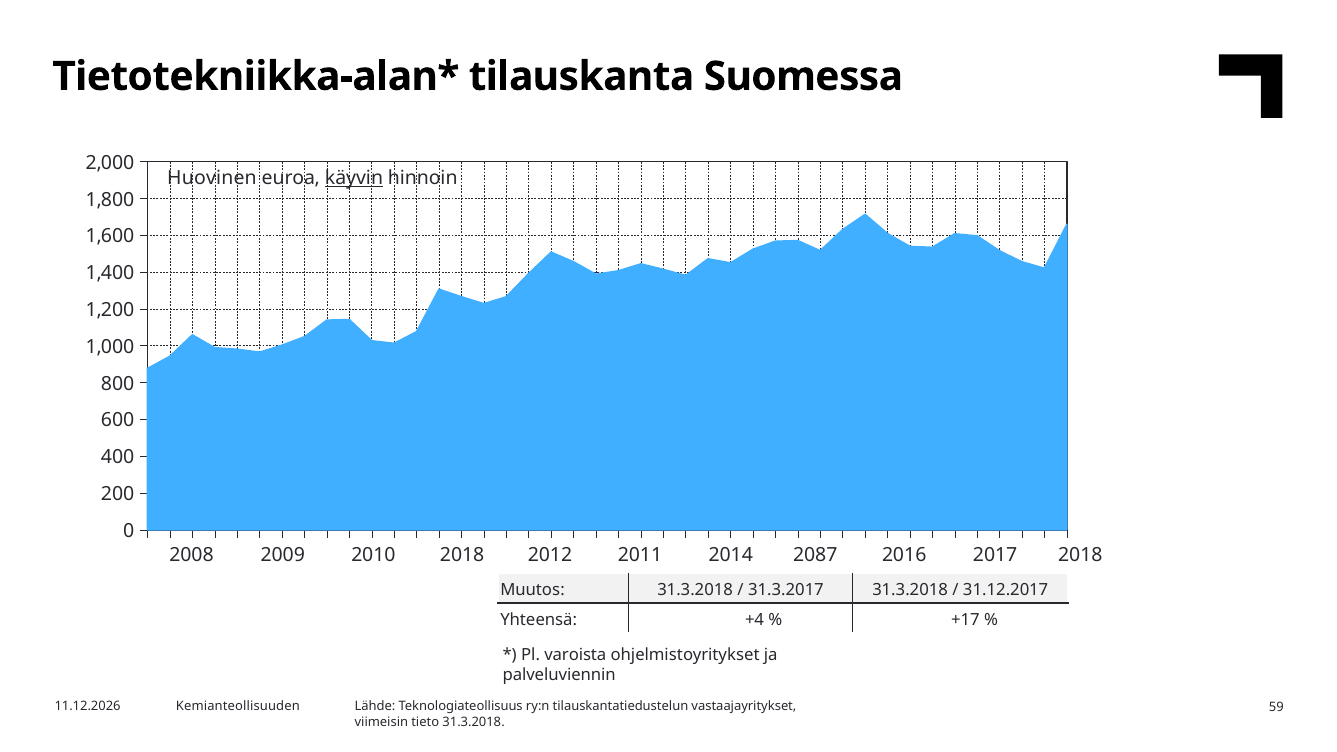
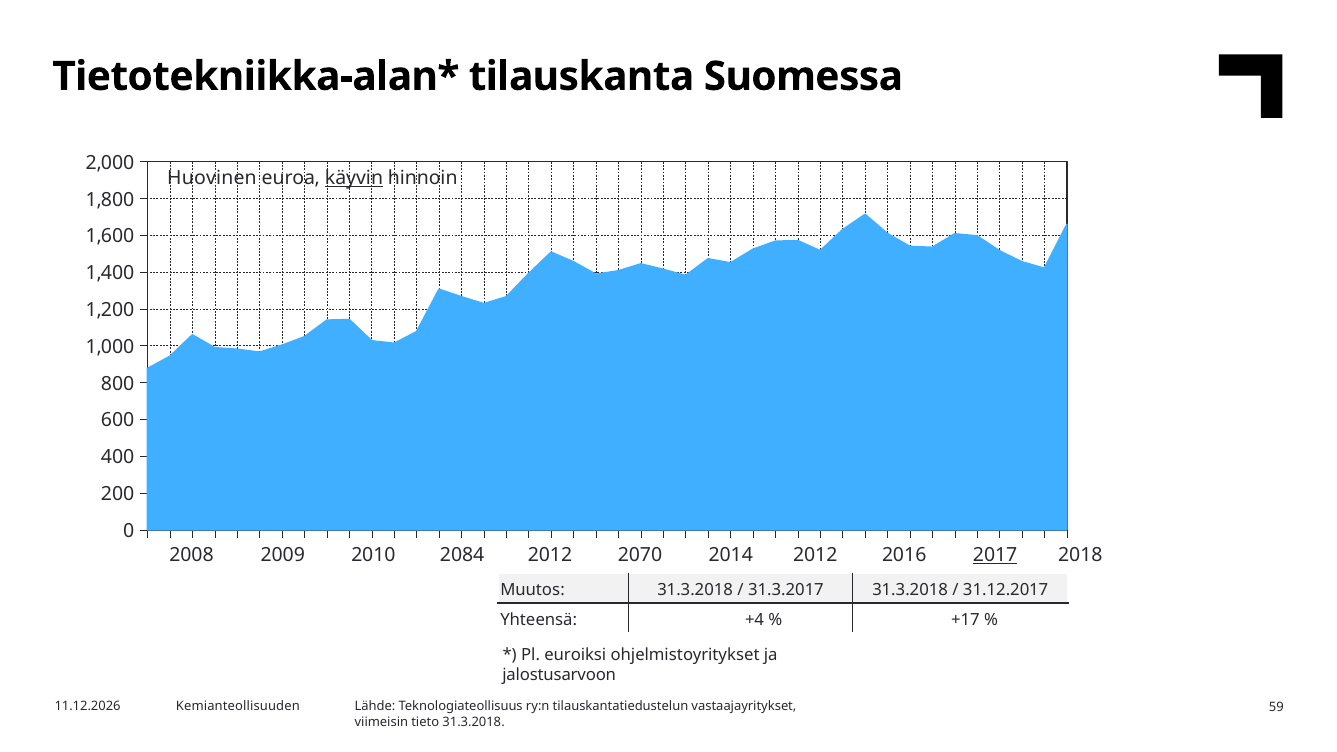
2010 2018: 2018 -> 2084 (462, 555)
2011: 2011 -> 2070 (640, 555)
2014 2087: 2087 -> 2012 (815, 555)
2017 underline: none -> present (995, 555)
varoista: varoista -> euroiksi (575, 655)
palveluviennin: palveluviennin -> jalostusarvoon (559, 675)
